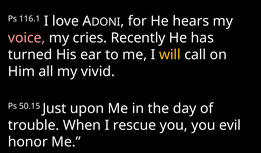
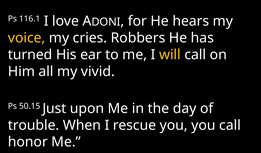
voice colour: pink -> yellow (27, 38)
Recently: Recently -> Robbers (138, 38)
you evil: evil -> call (230, 125)
